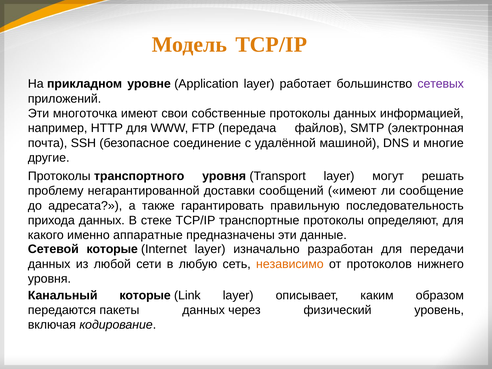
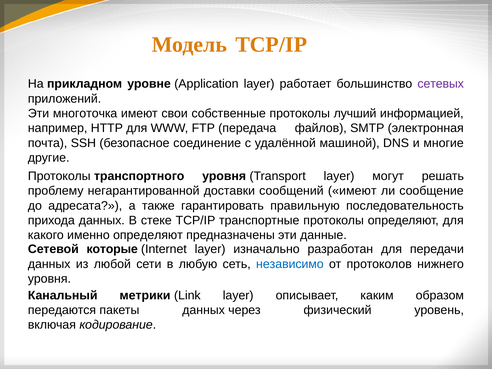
протоколы данных: данных -> лучший (355, 113)
именно аппаратные: аппаратные -> определяют (148, 235)
независимо colour: orange -> blue (290, 264)
Канальный которые: которые -> метрики (145, 295)
